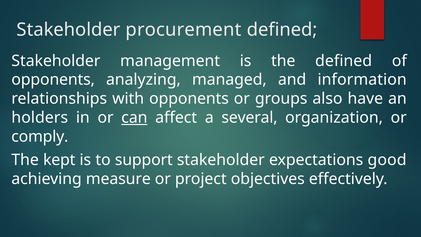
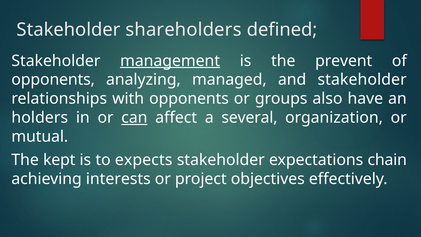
procurement: procurement -> shareholders (183, 30)
management underline: none -> present (170, 61)
the defined: defined -> prevent (344, 61)
and information: information -> stakeholder (362, 80)
comply: comply -> mutual (40, 137)
support: support -> expects (144, 160)
good: good -> chain (387, 160)
measure: measure -> interests (118, 179)
